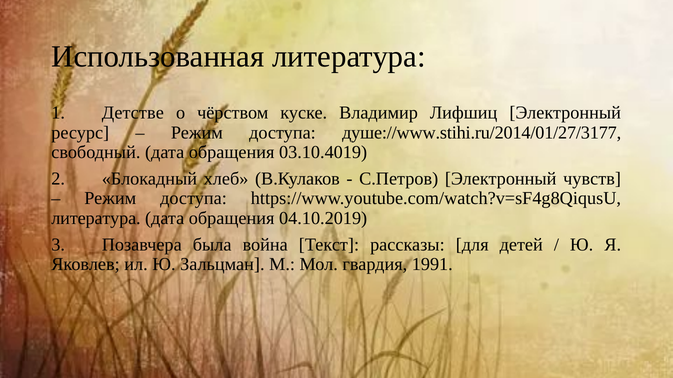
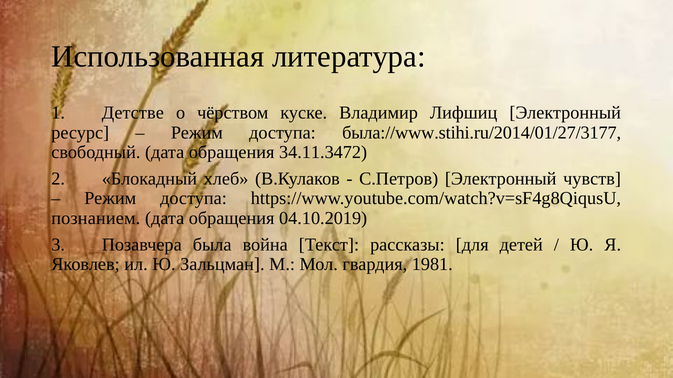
душе://www.stihi.ru/2014/01/27/3177: душе://www.stihi.ru/2014/01/27/3177 -> была://www.stihi.ru/2014/01/27/3177 (482, 133)
03.10.4019: 03.10.4019 -> 34.11.3472 (323, 152)
литература: литература -> познанием (96, 218)
1991: 1991 -> 1981 (432, 265)
